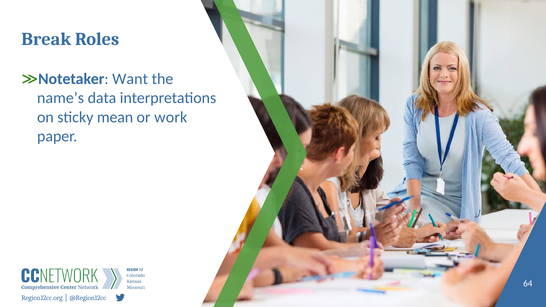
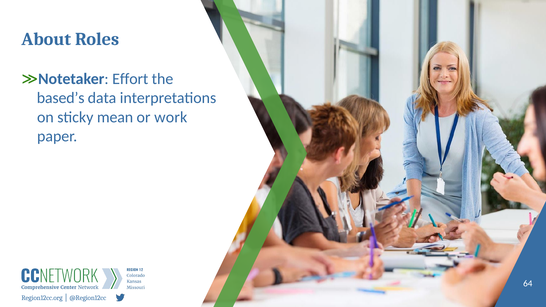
Break: Break -> About (46, 39)
Want: Want -> Effort (130, 79)
name’s: name’s -> based’s (61, 98)
